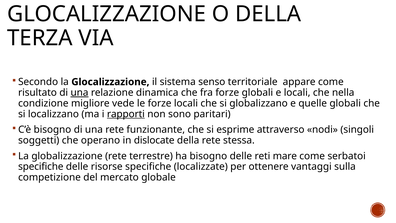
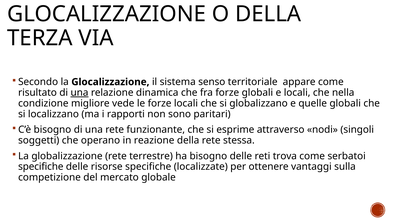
rapporti underline: present -> none (126, 114)
dislocate: dislocate -> reazione (154, 140)
mare: mare -> trova (285, 156)
